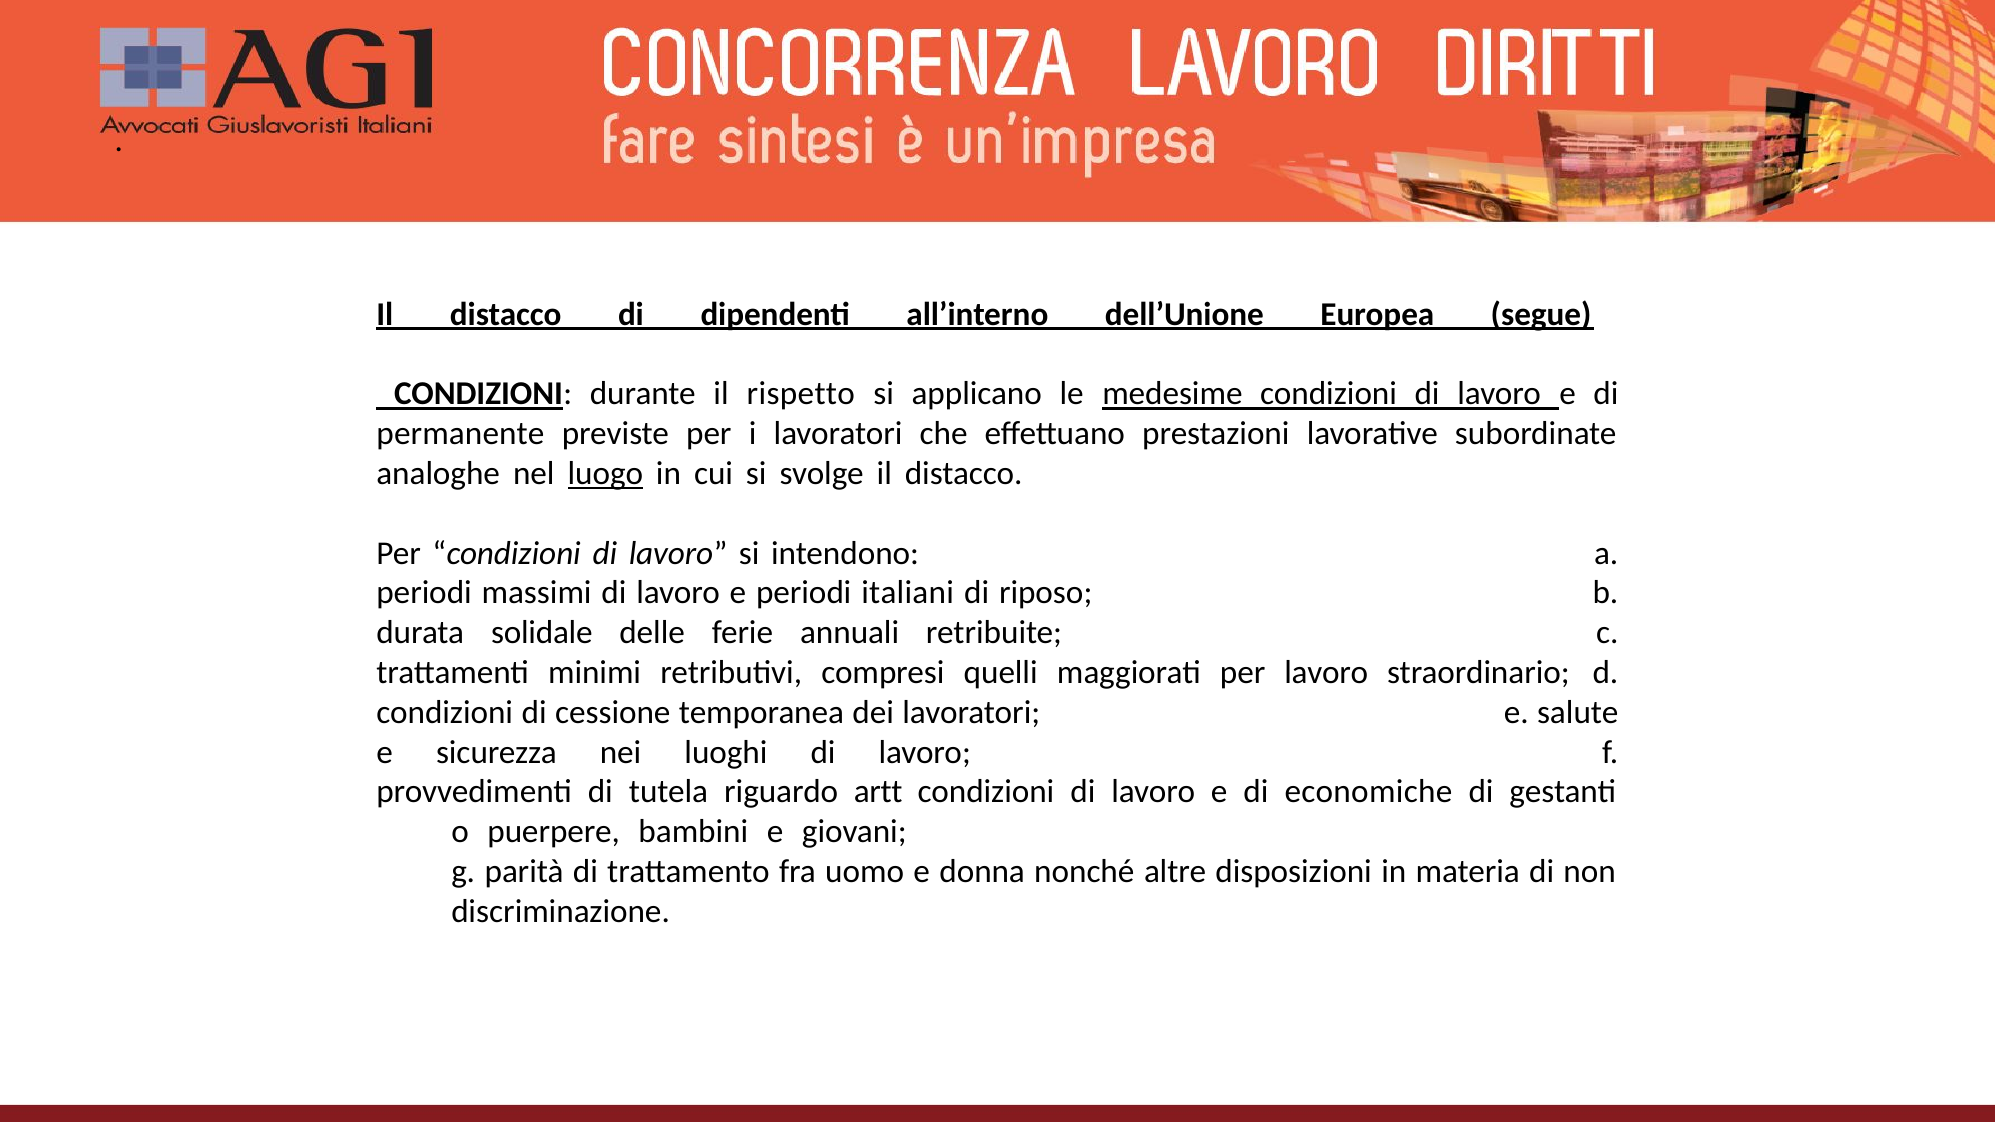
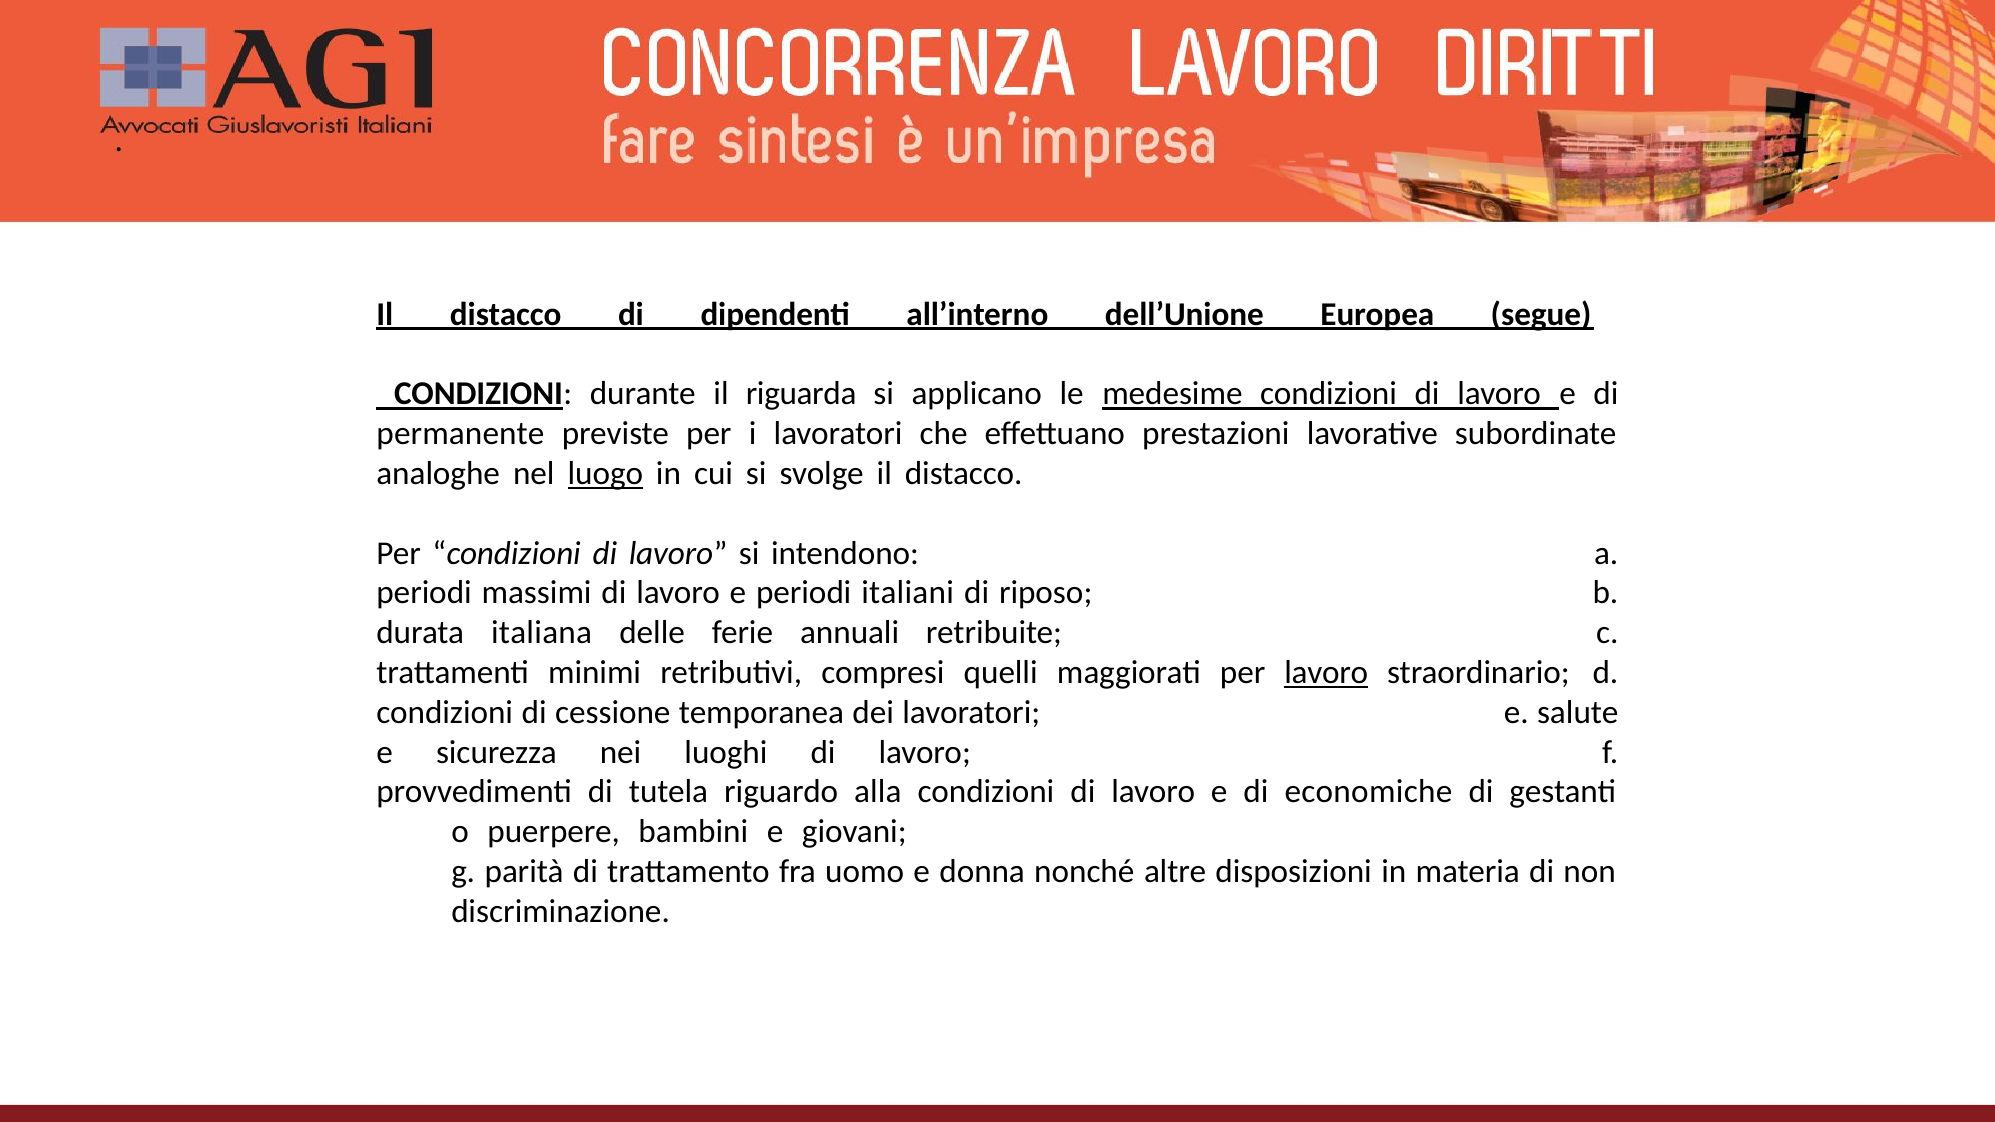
rispetto: rispetto -> riguarda (801, 394)
solidale: solidale -> italiana (542, 633)
lavoro underline: none -> present (1326, 673)
artt: artt -> alla (878, 792)
